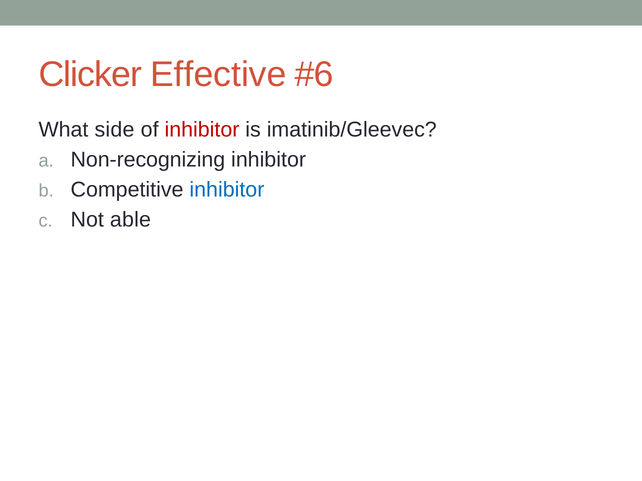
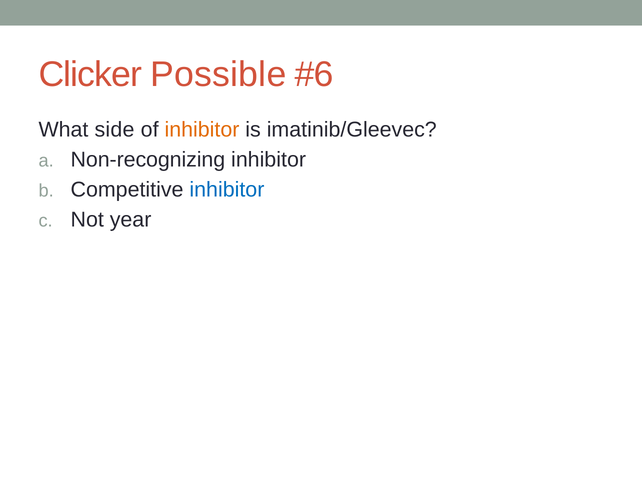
Effective: Effective -> Possible (218, 75)
inhibitor colour: red -> orange (202, 130)
able: able -> year (131, 220)
